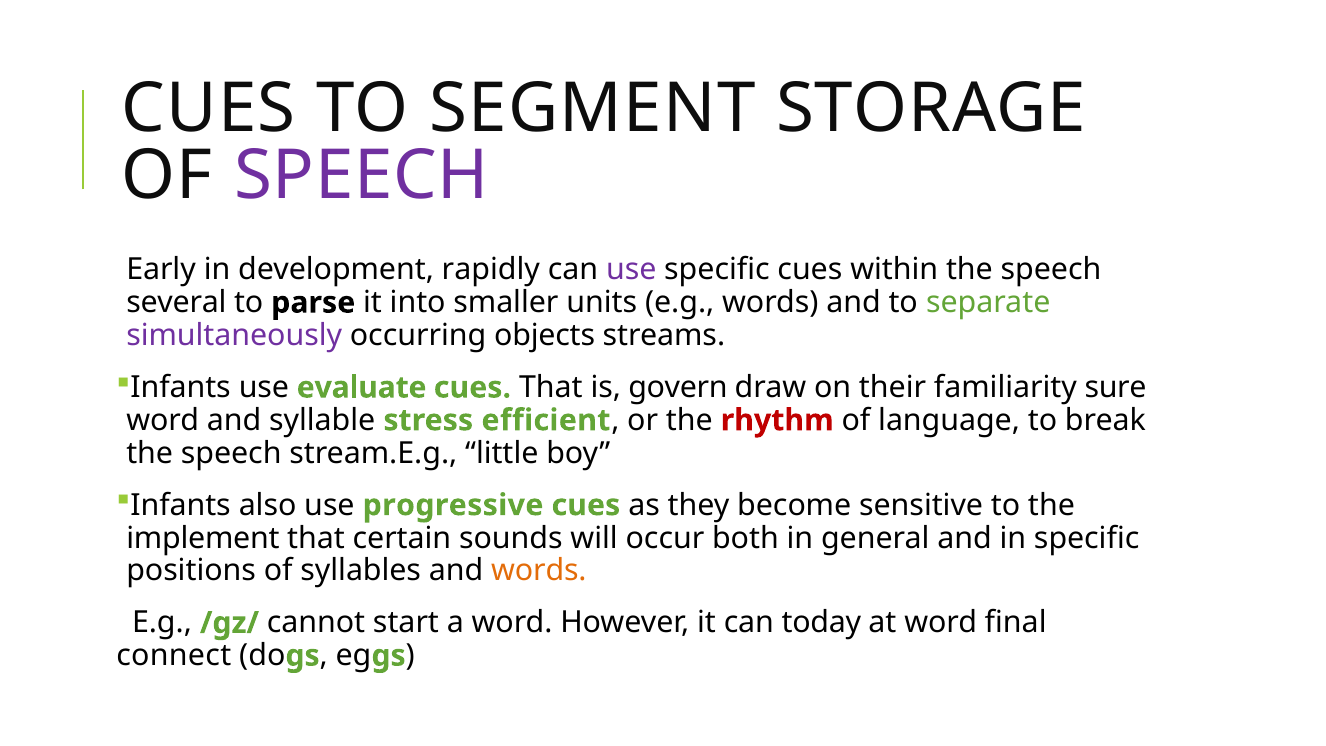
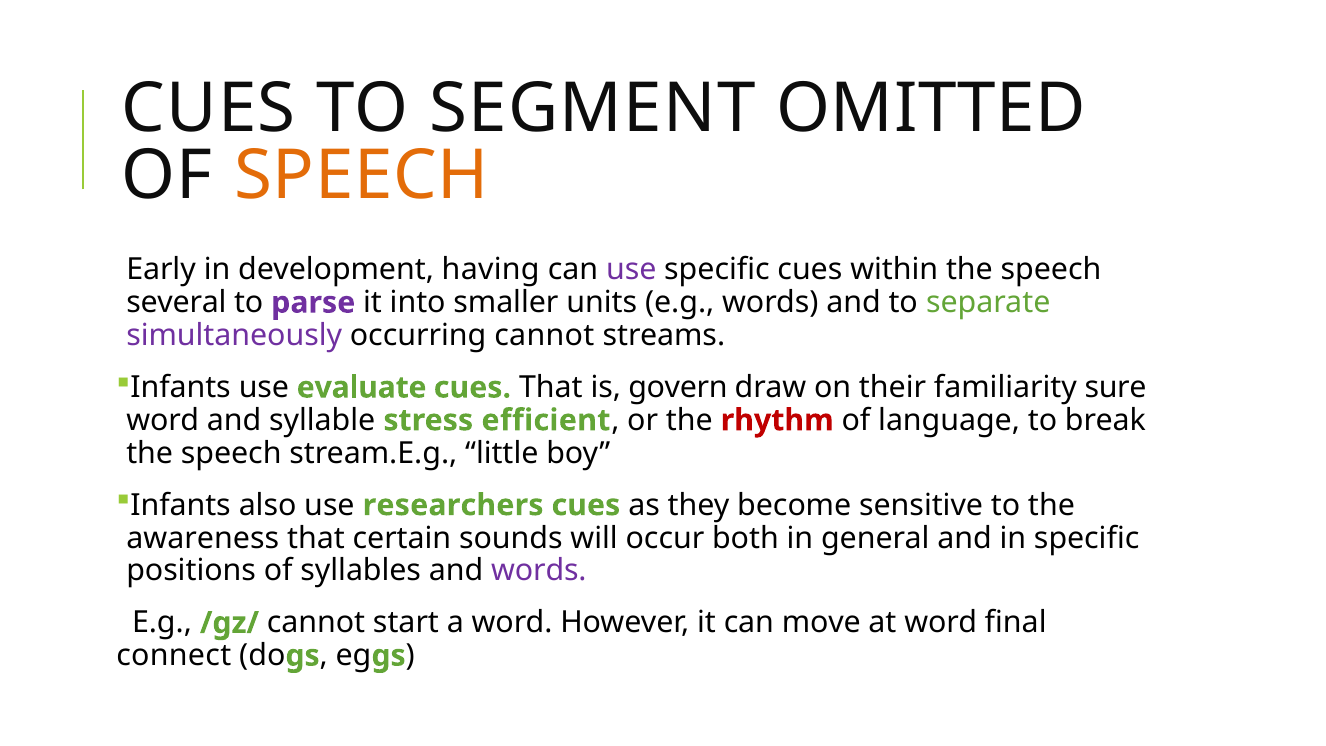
STORAGE: STORAGE -> OMITTED (931, 109)
SPEECH colour: purple -> orange (362, 175)
rapidly: rapidly -> having (491, 270)
parse colour: black -> purple (313, 303)
occurring objects: objects -> cannot (544, 335)
progressive: progressive -> researchers (453, 505)
implement: implement -> awareness (203, 538)
words colour: orange -> purple (539, 571)
today: today -> move (821, 623)
